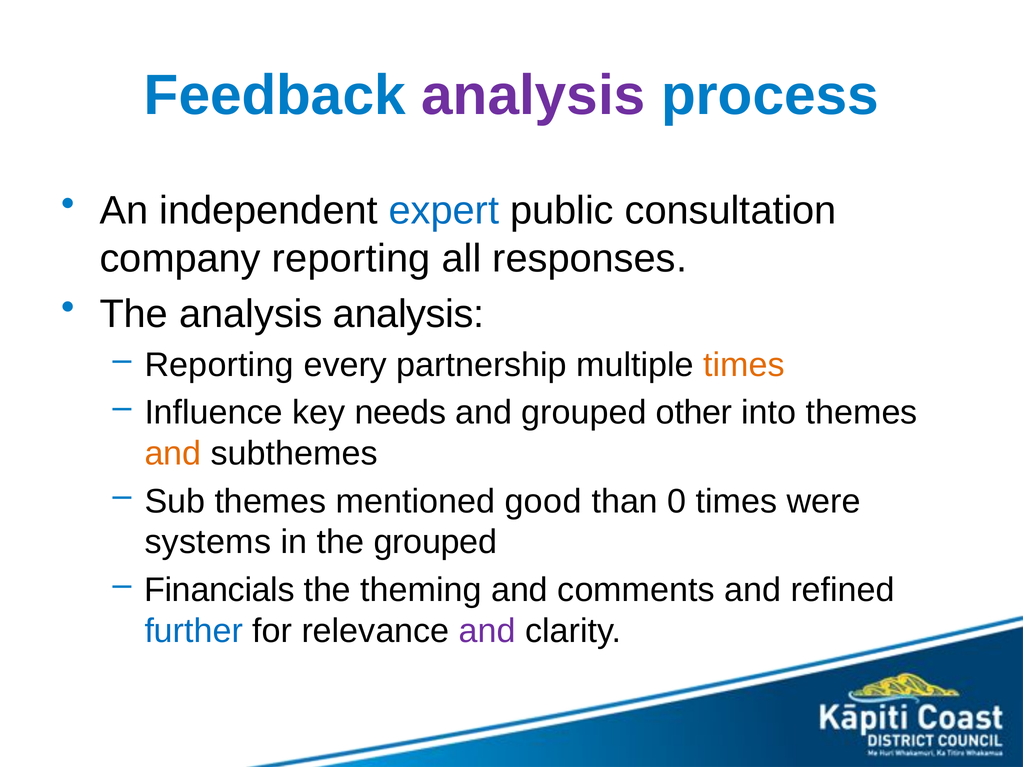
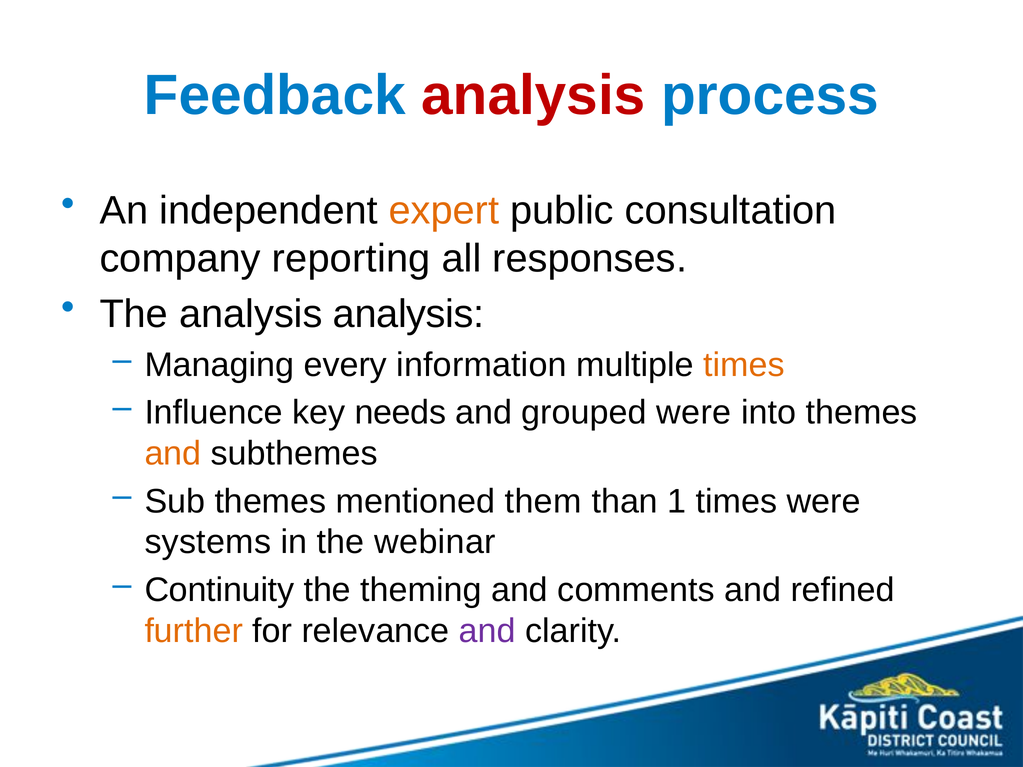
analysis colour: purple -> red (533, 95)
expert colour: blue -> orange (444, 211)
Reporting: Reporting -> Managing (219, 365)
partnership: partnership -> information (482, 365)
grouped other: other -> were (694, 413)
good: good -> them (543, 501)
0: 0 -> 1 (677, 501)
the grouped: grouped -> webinar (435, 542)
Financials: Financials -> Continuity (219, 590)
further colour: blue -> orange (194, 631)
